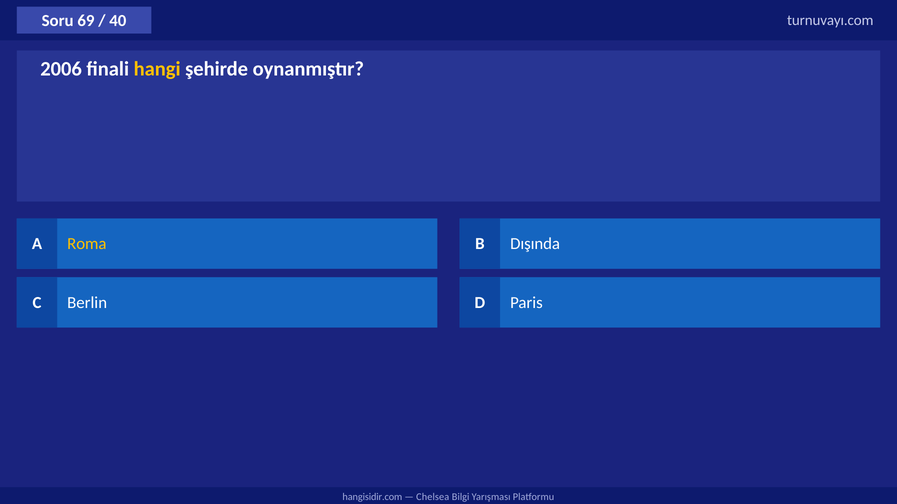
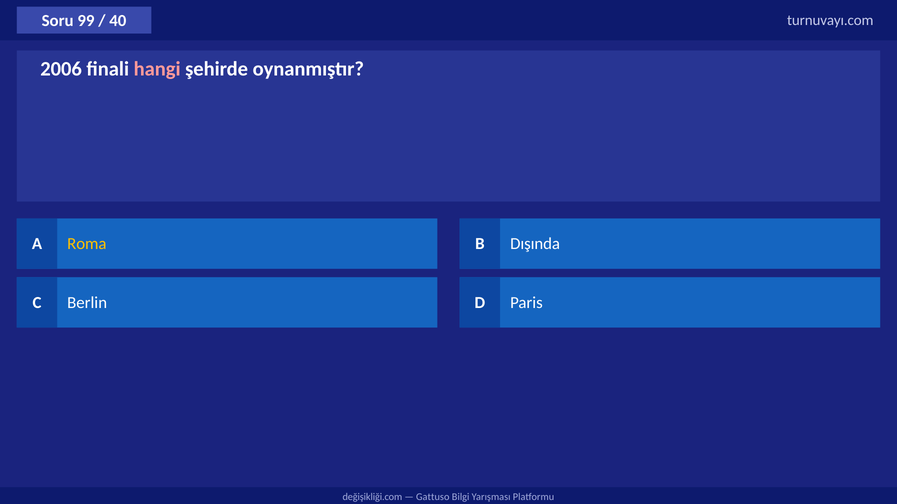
69: 69 -> 99 (86, 21)
hangi colour: yellow -> pink (157, 69)
hangisidir.com: hangisidir.com -> değişikliği.com (372, 498)
Chelsea: Chelsea -> Gattuso (433, 498)
